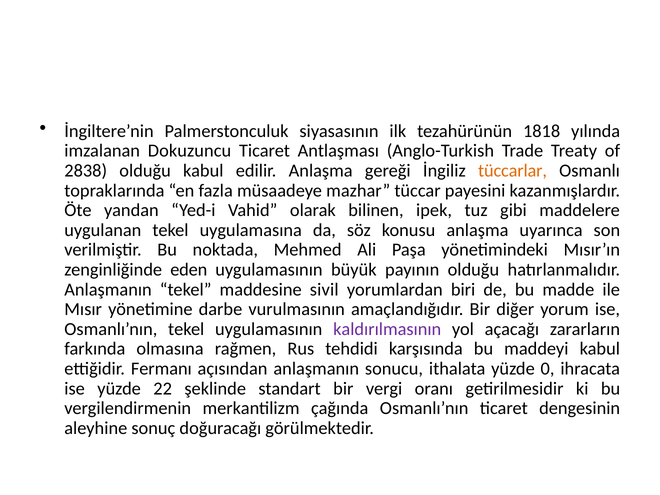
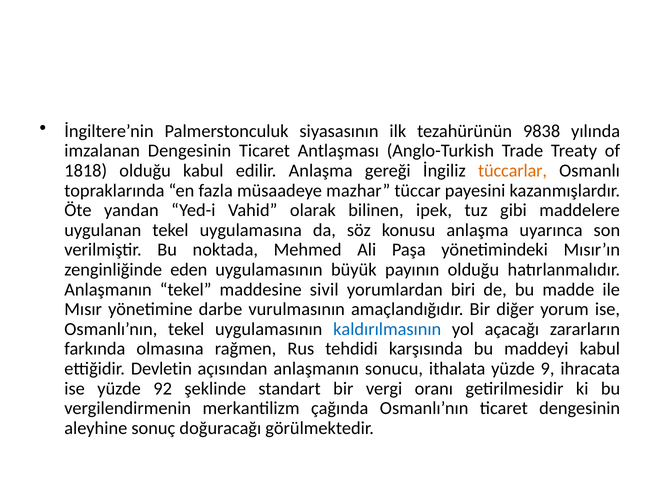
1818: 1818 -> 9838 (542, 131)
imzalanan Dokuzuncu: Dokuzuncu -> Dengesinin (189, 151)
2838: 2838 -> 1818 (86, 171)
kaldırılmasının colour: purple -> blue (387, 329)
Fermanı: Fermanı -> Devletin (161, 369)
0: 0 -> 9 (548, 369)
22: 22 -> 92 (163, 388)
